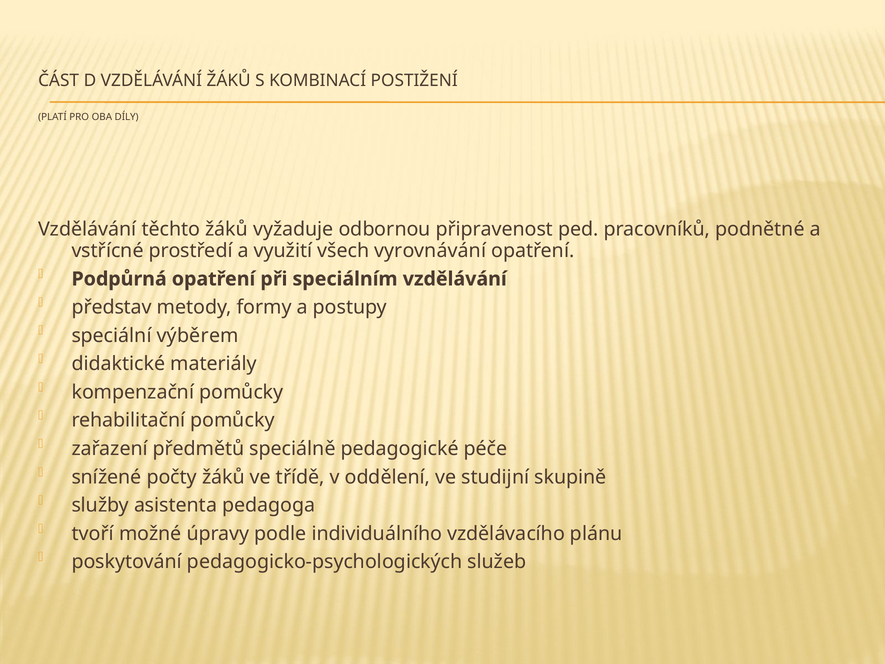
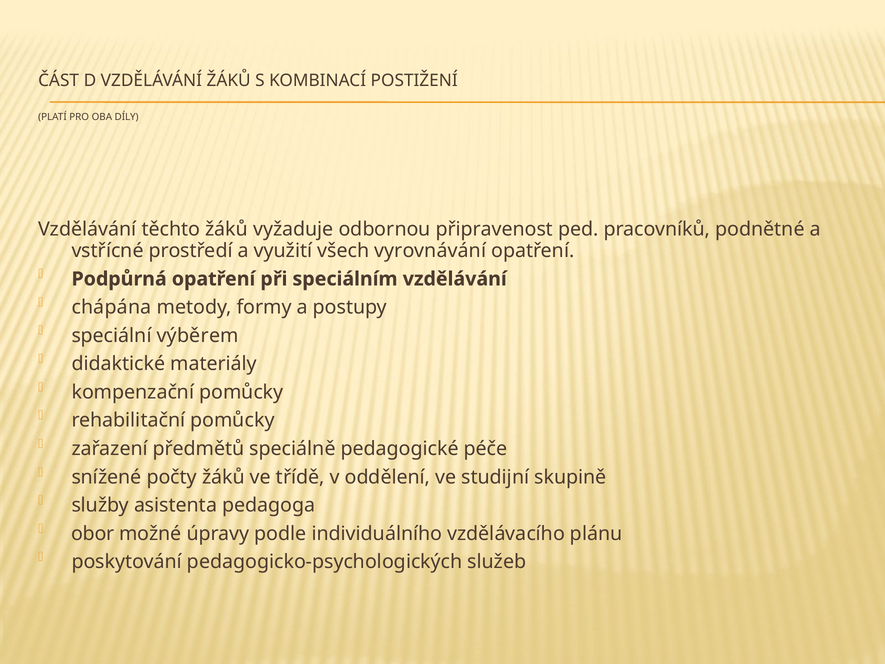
představ: představ -> chápána (112, 307)
tvoří: tvoří -> obor (93, 533)
